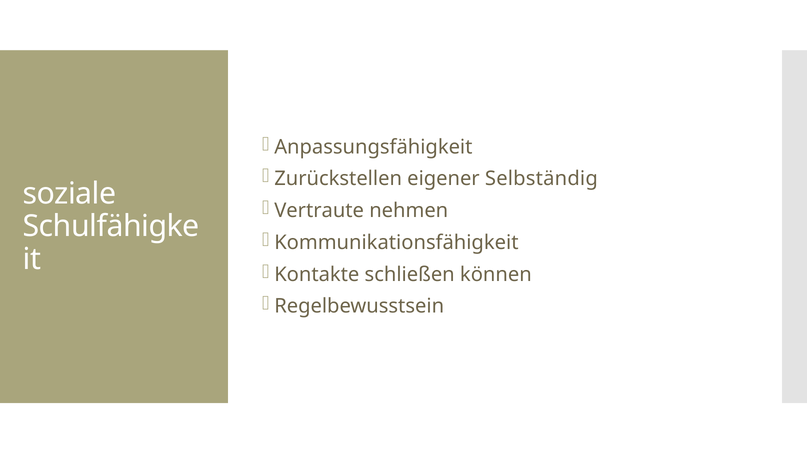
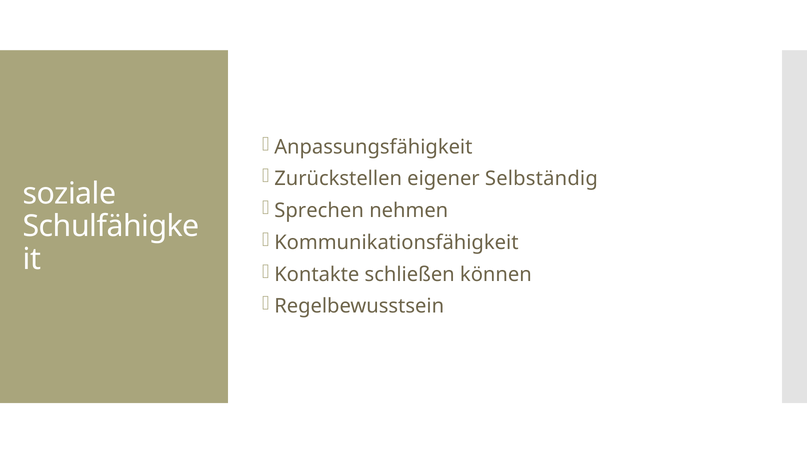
Vertraute: Vertraute -> Sprechen (319, 211)
